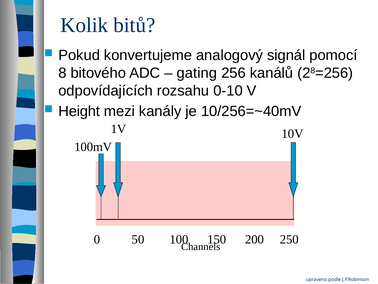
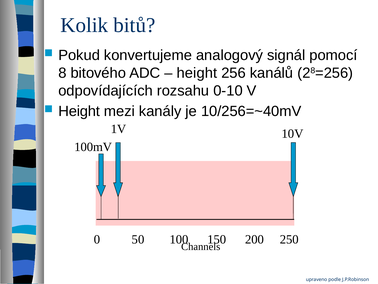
gating: gating -> height (197, 73)
